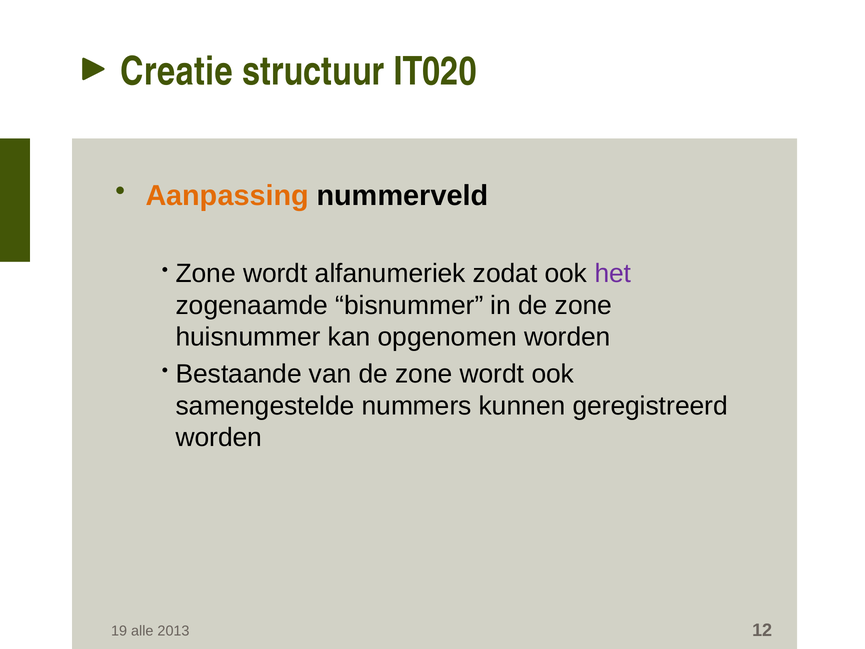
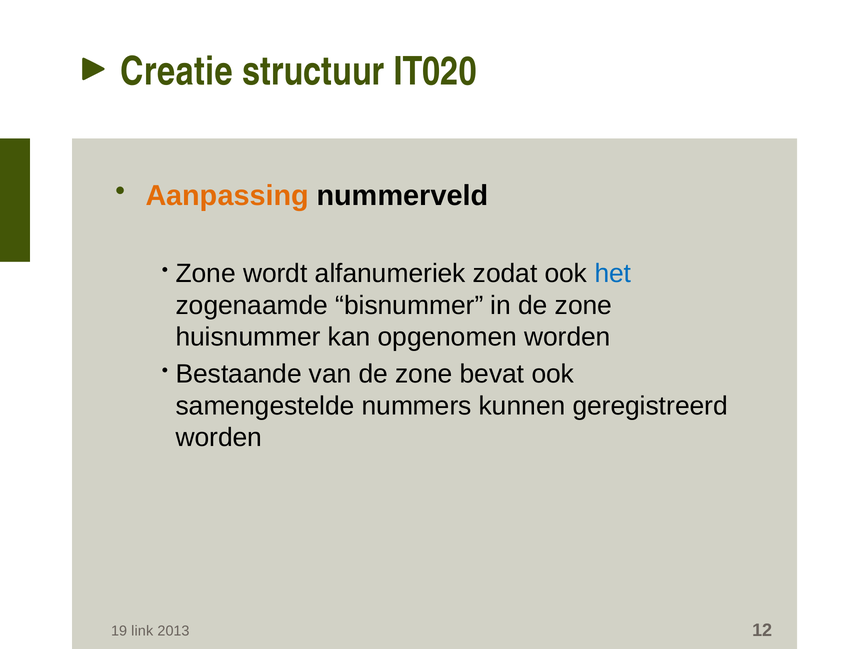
het colour: purple -> blue (613, 274)
de zone wordt: wordt -> bevat (492, 374)
alle: alle -> link (142, 631)
